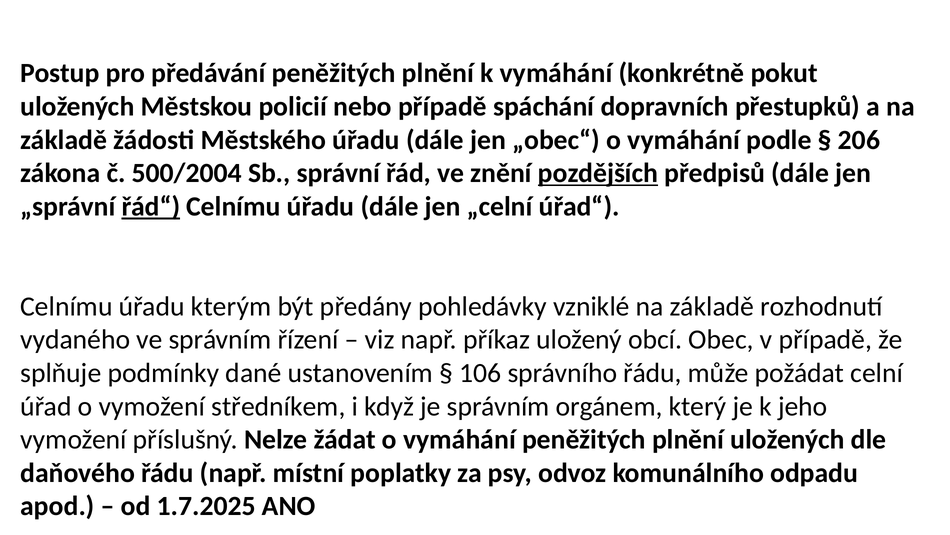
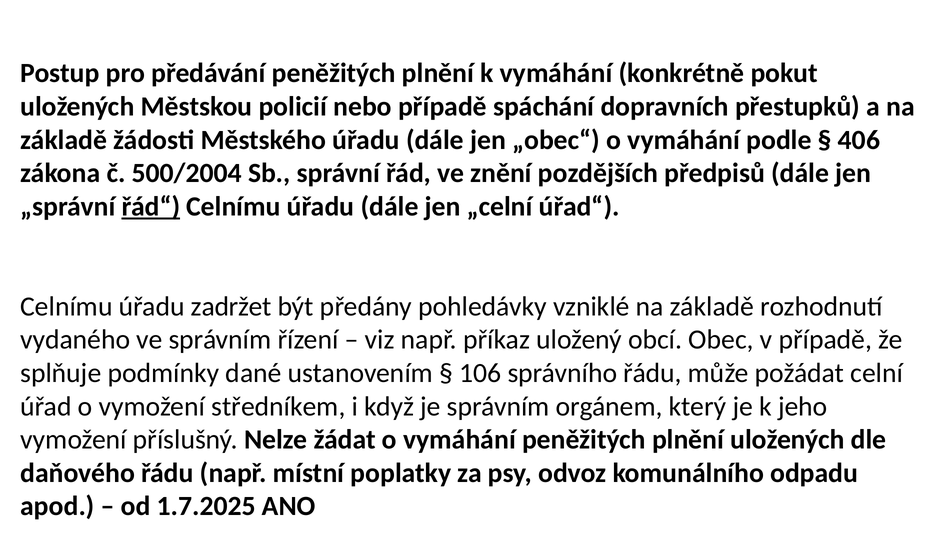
206: 206 -> 406 (859, 140)
pozdějších underline: present -> none (598, 173)
kterým: kterým -> zadržet (231, 306)
